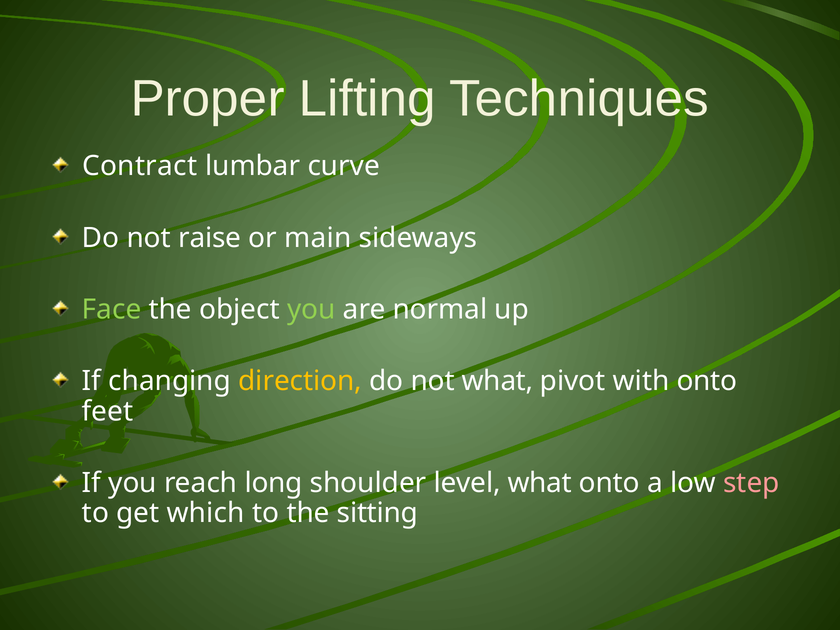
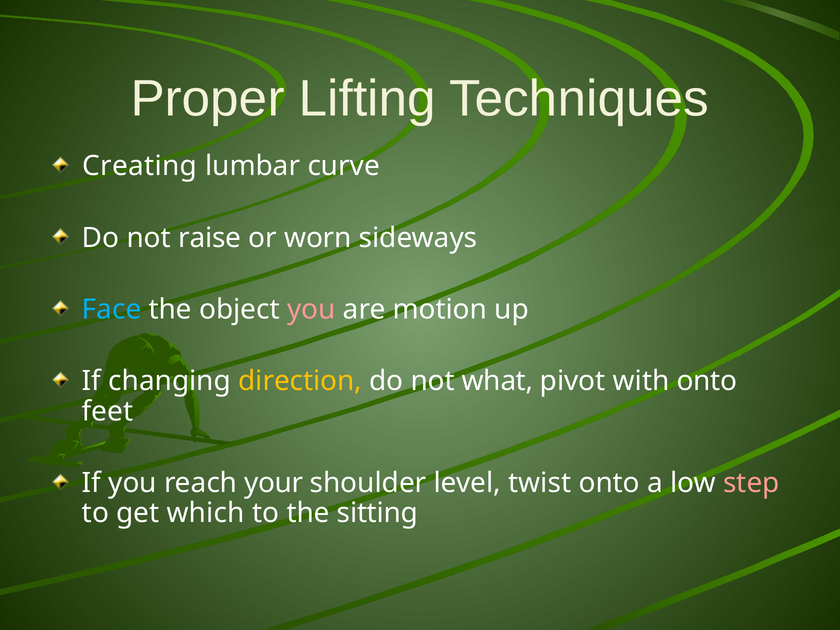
Contract: Contract -> Creating (140, 166)
main: main -> worn (318, 238)
Face colour: light green -> light blue (112, 309)
you colour: light green -> pink (311, 309)
normal: normal -> motion (440, 309)
long: long -> your (274, 483)
level what: what -> twist (540, 483)
